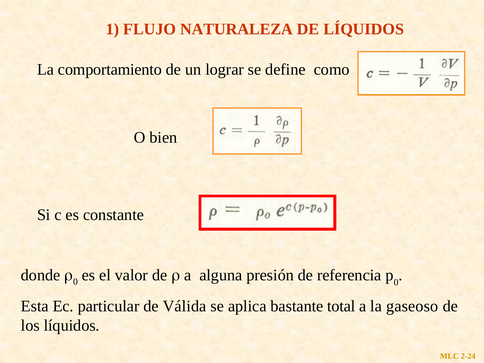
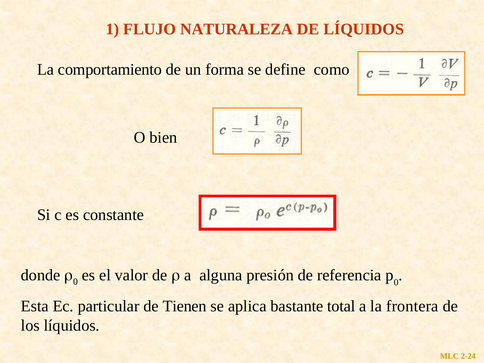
lograr: lograr -> forma (225, 70)
Válida: Válida -> Tienen (185, 306)
gaseoso: gaseoso -> frontera (412, 306)
